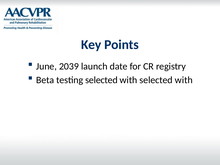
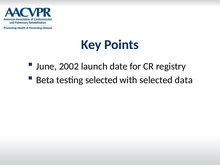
2039: 2039 -> 2002 (69, 66)
with selected with: with -> data (184, 80)
